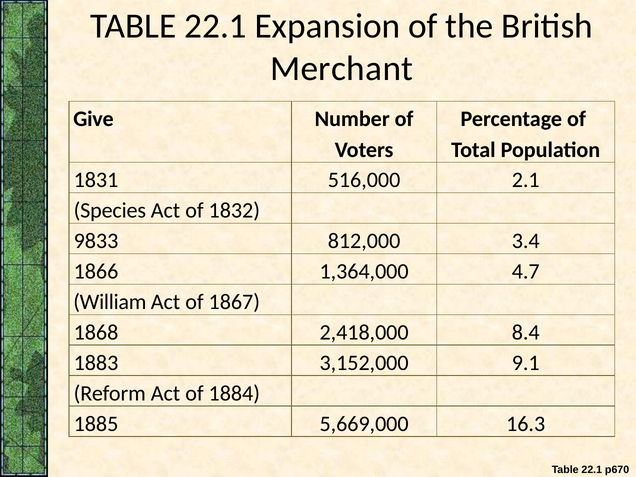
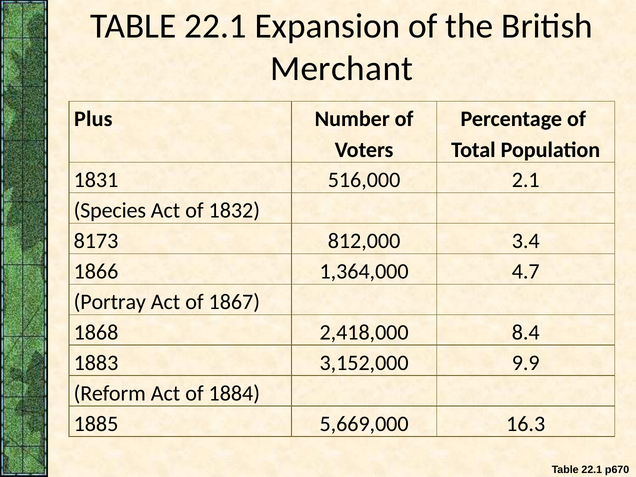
Give: Give -> Plus (93, 119)
9833: 9833 -> 8173 (96, 241)
William: William -> Portray (110, 302)
9.1: 9.1 -> 9.9 (526, 363)
